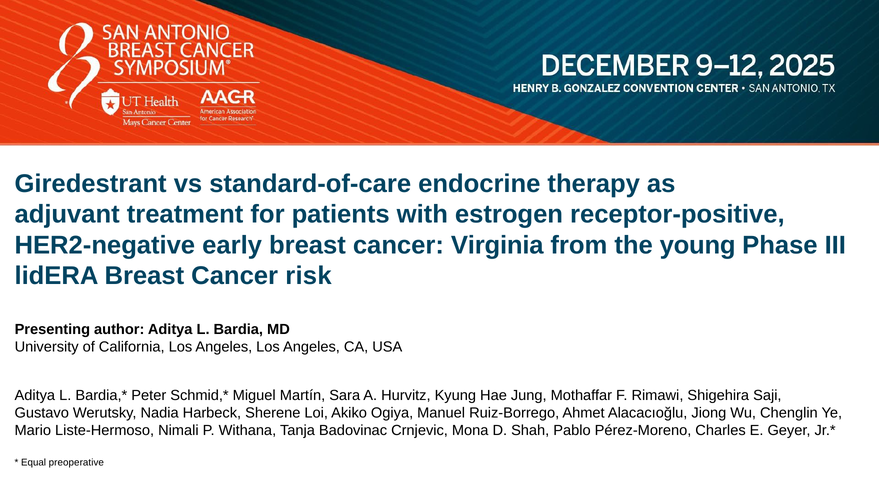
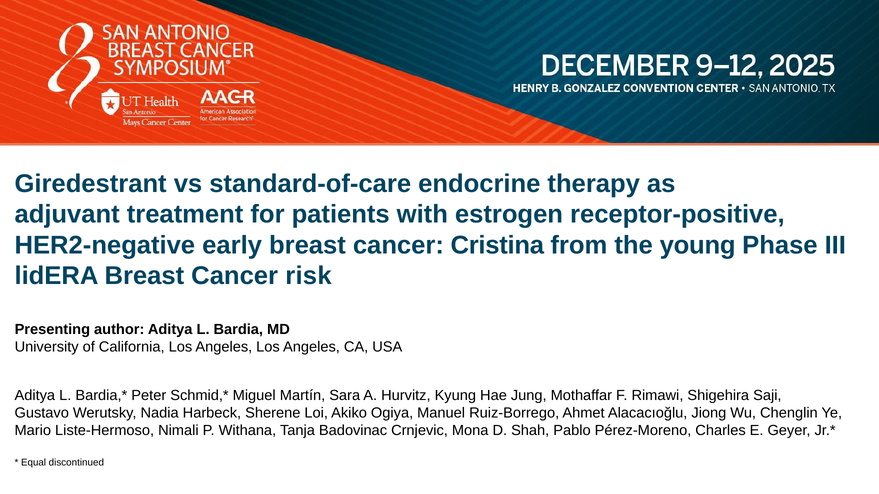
Virginia: Virginia -> Cristina (497, 245)
preoperative: preoperative -> discontinued (76, 463)
